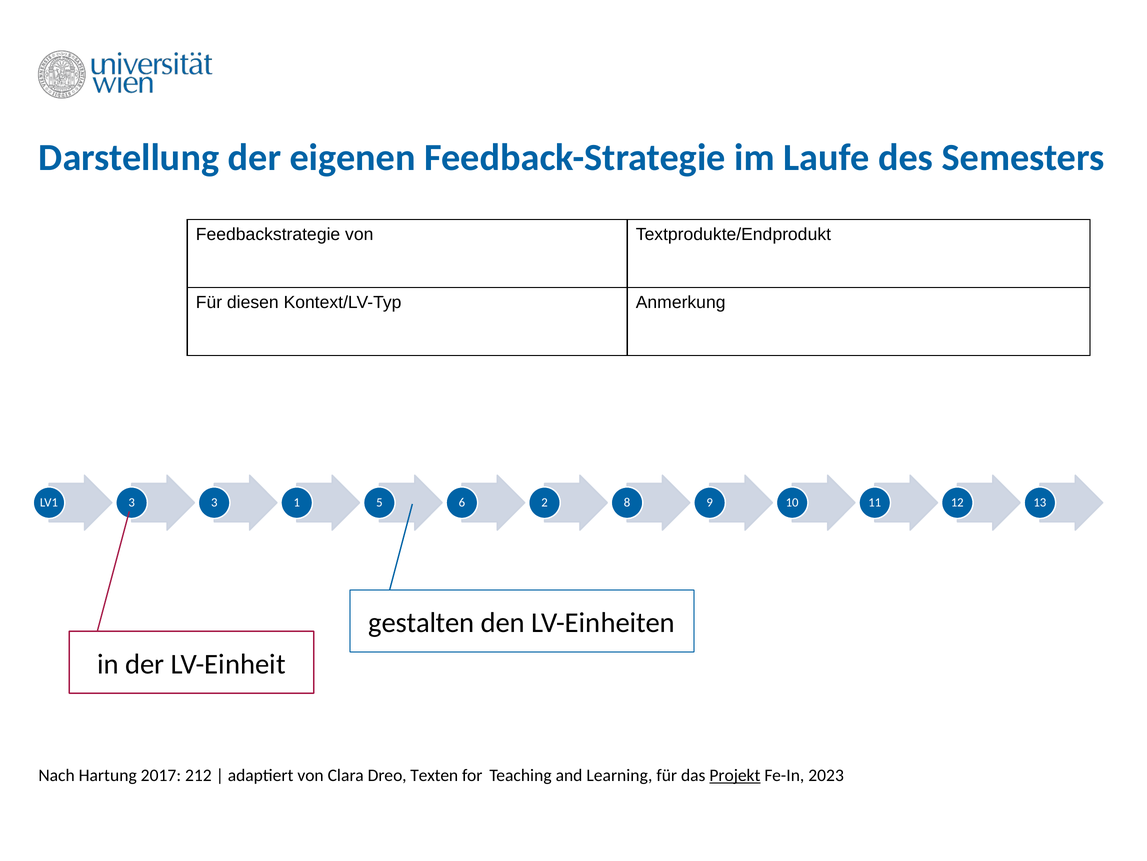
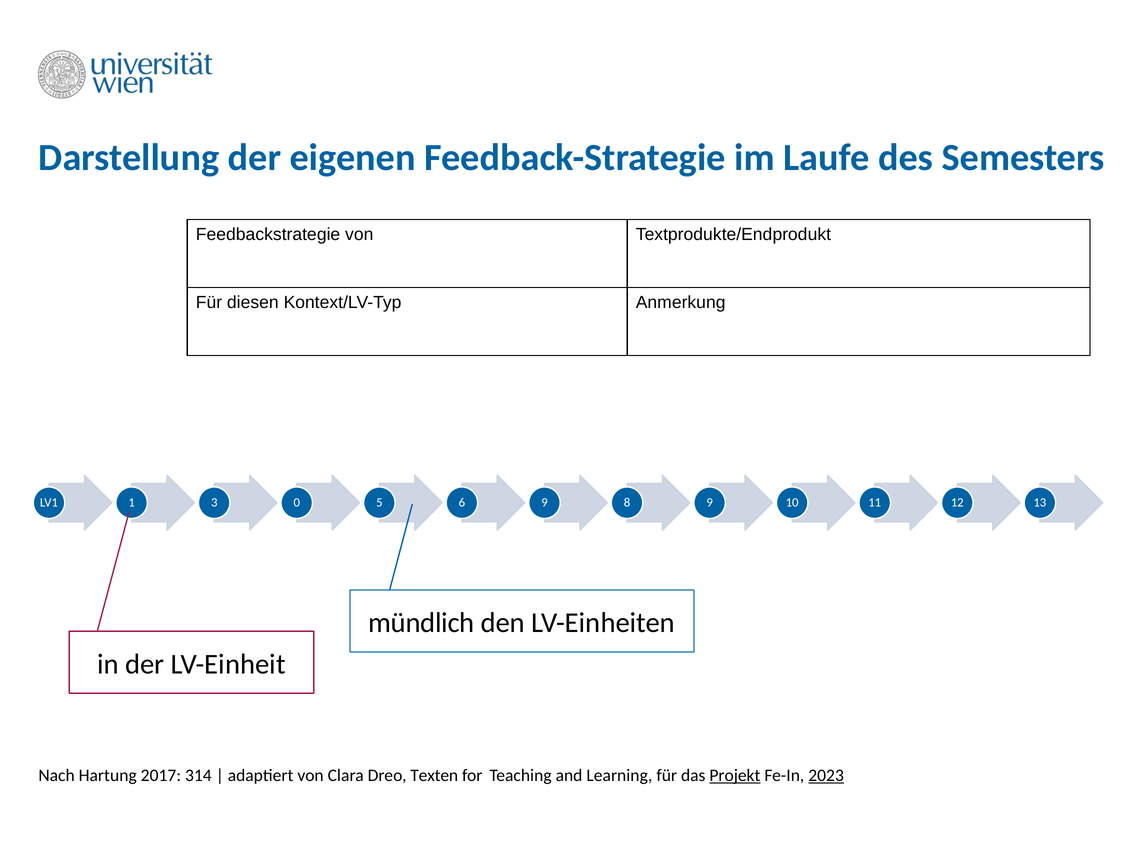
LV1 3: 3 -> 1 (132, 502)
1: 1 -> 0 (297, 502)
6 2: 2 -> 9 (545, 502)
gestalten: gestalten -> mündlich (421, 622)
212: 212 -> 314 (198, 775)
2023 underline: none -> present (826, 775)
